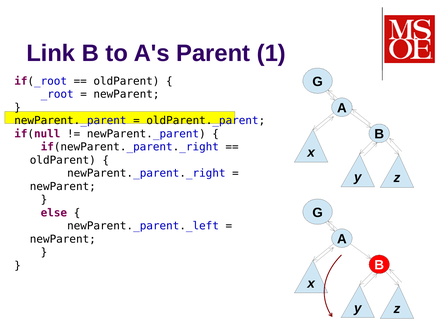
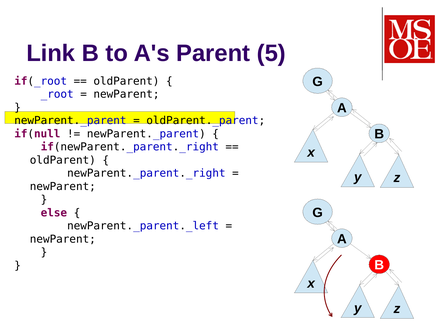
1: 1 -> 5 (271, 53)
